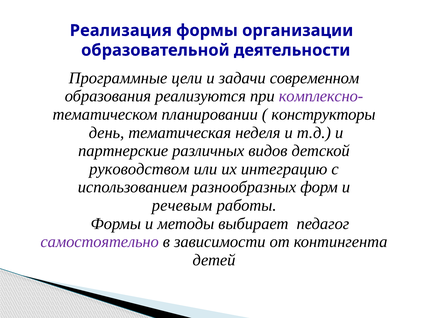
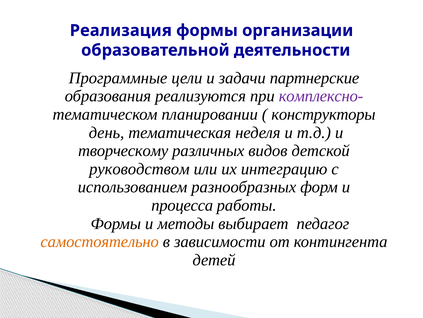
современном: современном -> партнерские (315, 78)
партнерские: партнерские -> творческому (123, 150)
речевым: речевым -> процесса (182, 205)
самостоятельно colour: purple -> orange (100, 241)
